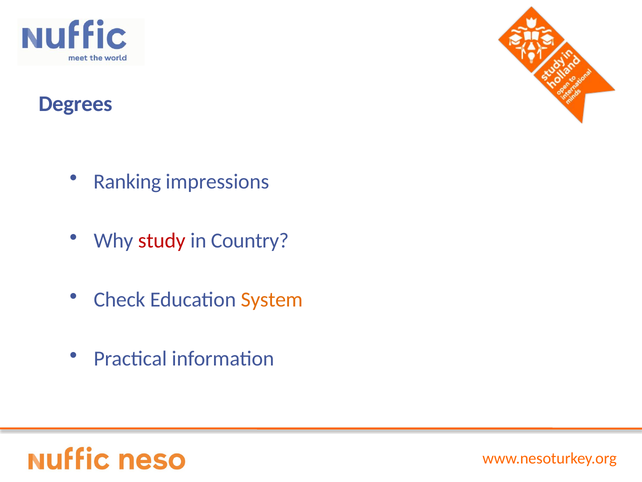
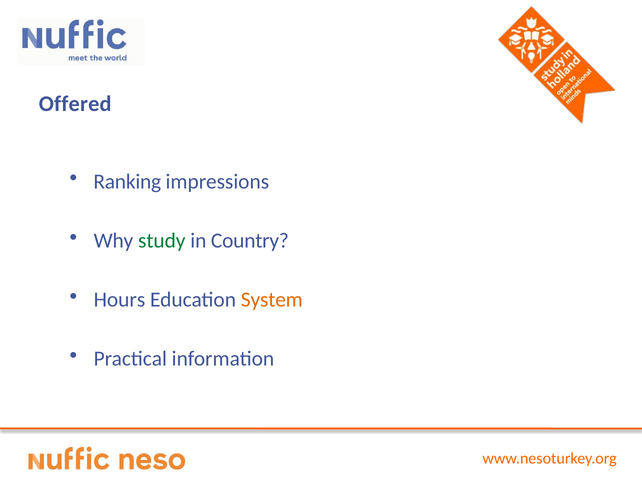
Degrees: Degrees -> Offered (75, 104)
study colour: red -> green (162, 240)
Check: Check -> Hours (119, 300)
